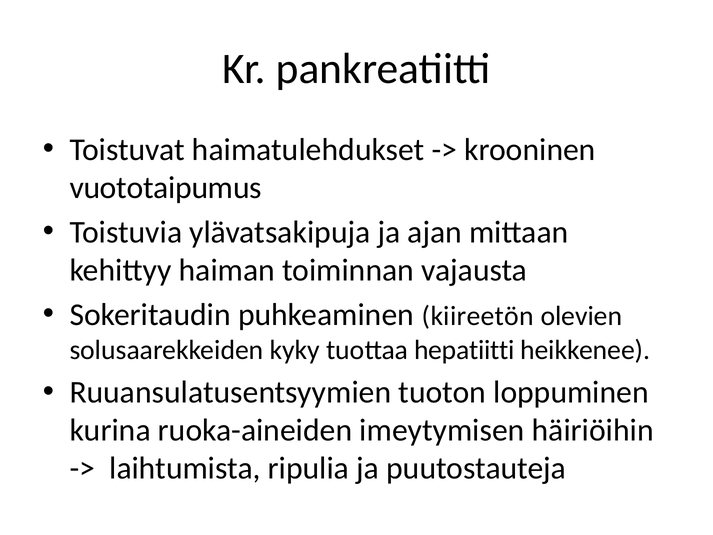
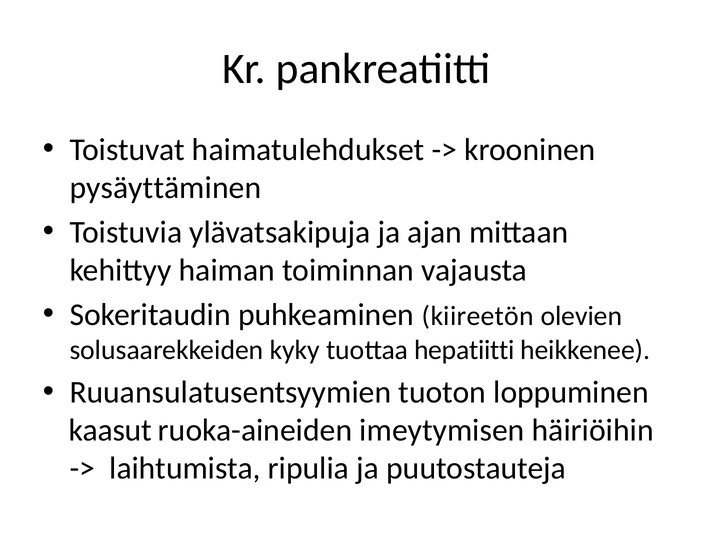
vuototaipumus: vuototaipumus -> pysäyttäminen (165, 188)
kurina: kurina -> kaasut (110, 430)
